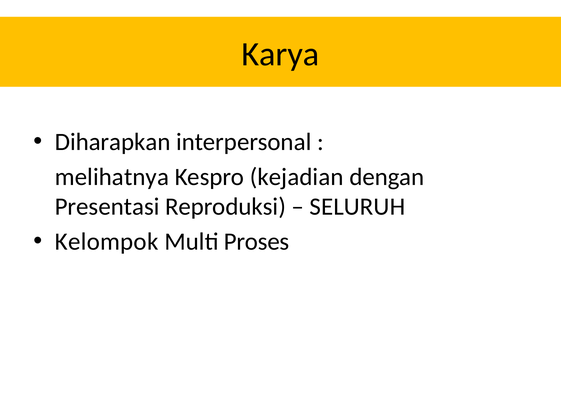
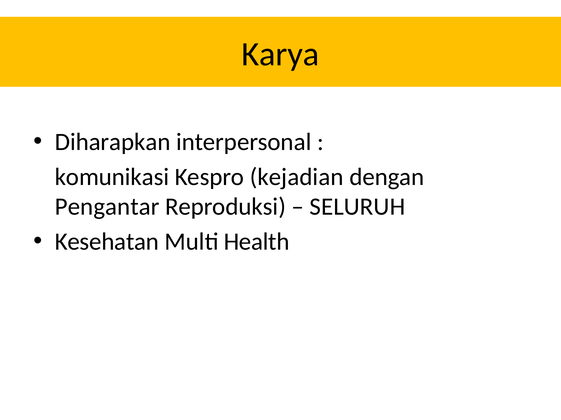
melihatnya: melihatnya -> komunikasi (112, 177)
Presentasi: Presentasi -> Pengantar (107, 207)
Kelompok: Kelompok -> Kesehatan (107, 242)
Proses: Proses -> Health (257, 242)
